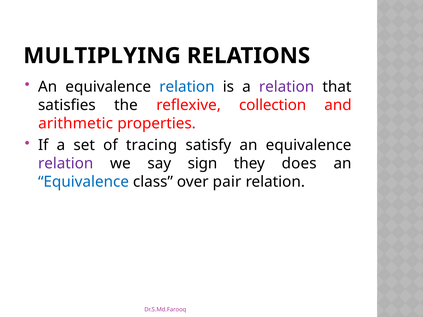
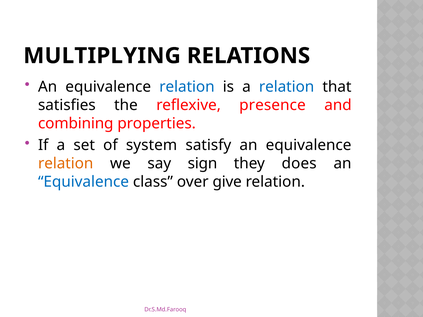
relation colour: purple -> blue (287, 87)
collection: collection -> presence (272, 105)
arithmetic: arithmetic -> combining (76, 123)
tracing: tracing -> system (152, 145)
relation colour: purple -> orange (66, 164)
pair: pair -> give (227, 182)
